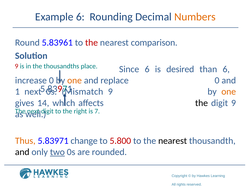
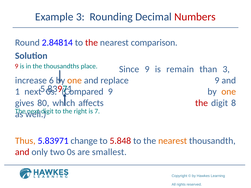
Example 6: 6 -> 3 (80, 17)
Numbers colour: orange -> red (195, 17)
5.83961: 5.83961 -> 2.84814 (57, 43)
Since 6: 6 -> 9 (147, 69)
desired: desired -> remain (180, 69)
than 6: 6 -> 3 (226, 69)
increase 0: 0 -> 6 (51, 81)
replace 0: 0 -> 9 (217, 81)
Mismatch: Mismatch -> Compared (82, 92)
14: 14 -> 80 (43, 103)
the colour: black -> red (202, 103)
digit 9: 9 -> 8 (234, 103)
5.800: 5.800 -> 5.848 (120, 141)
nearest colour: black -> orange (173, 141)
and colour: black -> red (22, 152)
two underline: present -> none (57, 152)
rounded: rounded -> smallest (109, 152)
